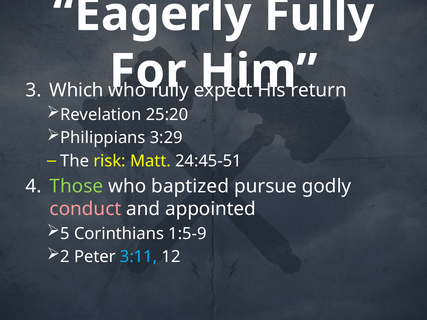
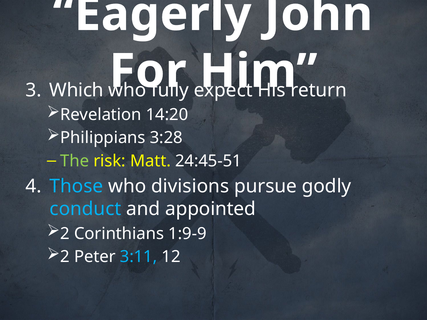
Eagerly Fully: Fully -> John (319, 14)
25:20: 25:20 -> 14:20 (167, 115)
3:29: 3:29 -> 3:28 (166, 138)
The colour: white -> light green (75, 161)
Those colour: light green -> light blue (76, 186)
baptized: baptized -> divisions (190, 186)
conduct colour: pink -> light blue (85, 209)
5: 5 -> 2 (65, 234)
1:5-9: 1:5-9 -> 1:9-9 (187, 234)
